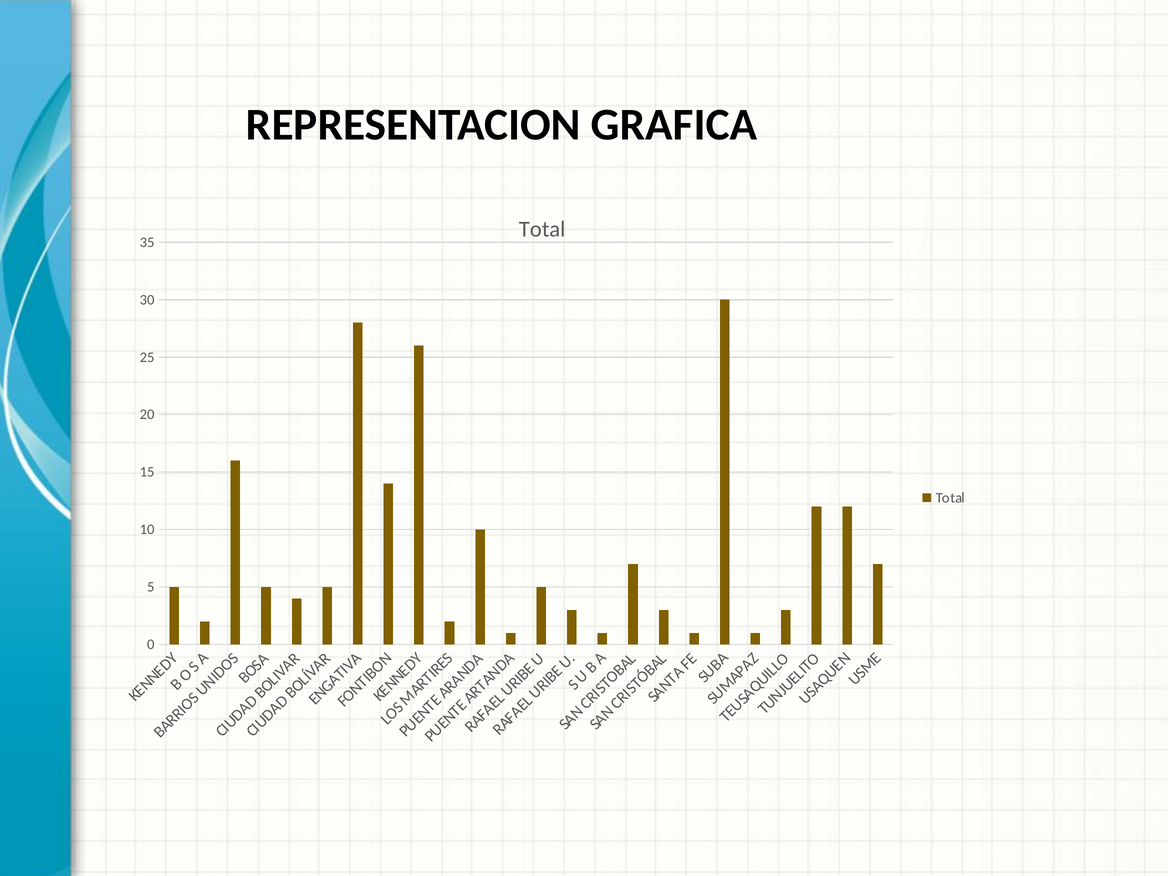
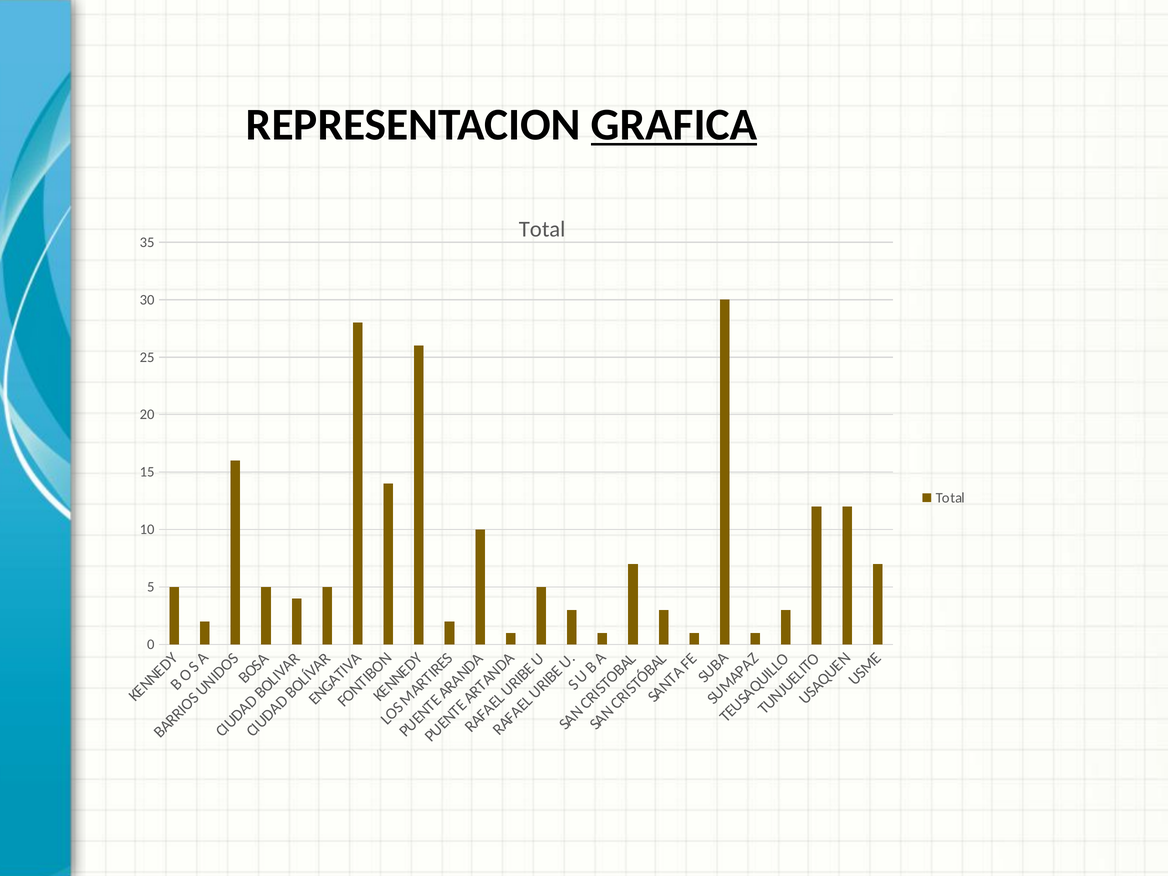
GRAFICA underline: none -> present (674, 125)
